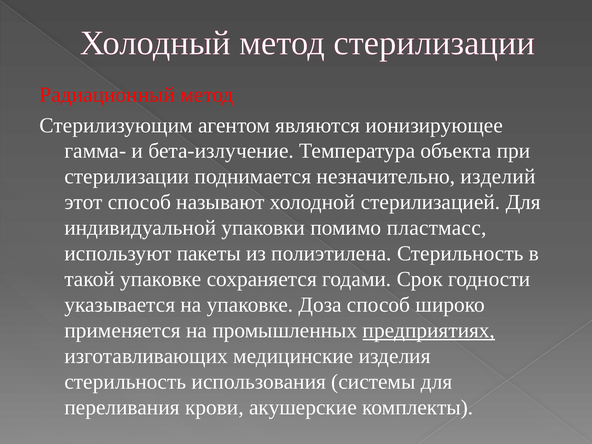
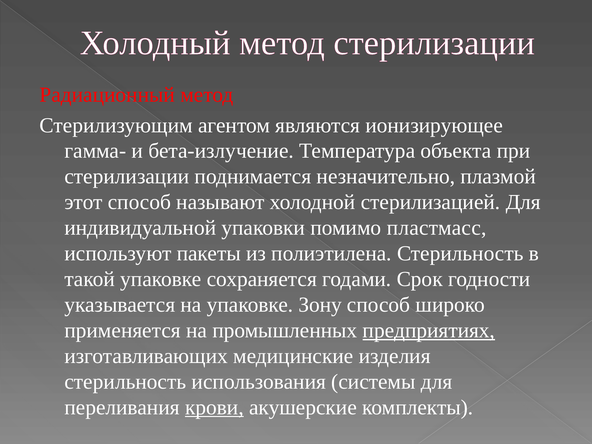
изделий: изделий -> плазмой (498, 177)
Доза: Доза -> Зону (320, 305)
крови underline: none -> present (214, 407)
